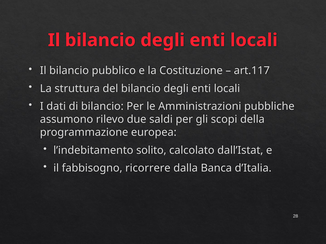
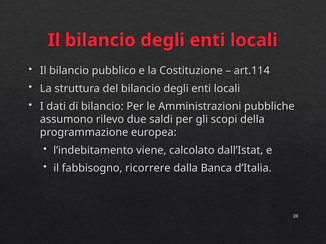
art.117: art.117 -> art.114 (252, 71)
solito: solito -> viene (151, 151)
